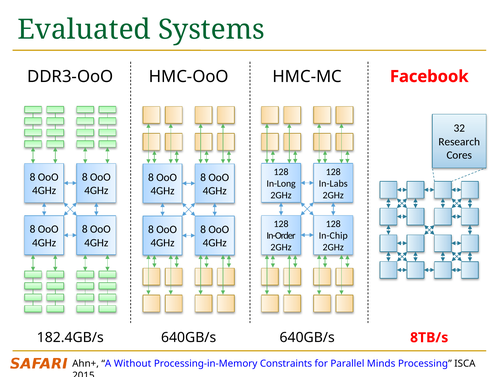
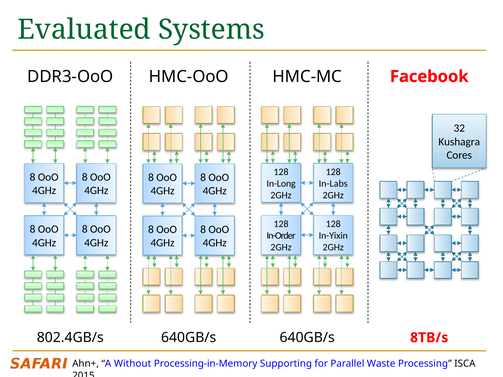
Research: Research -> Kushagra (459, 142)
In-Chip: In-Chip -> In-Yixin (333, 236)
182.4GB/s: 182.4GB/s -> 802.4GB/s (70, 338)
Constraints: Constraints -> Supporting (286, 364)
Minds: Minds -> Waste (381, 364)
